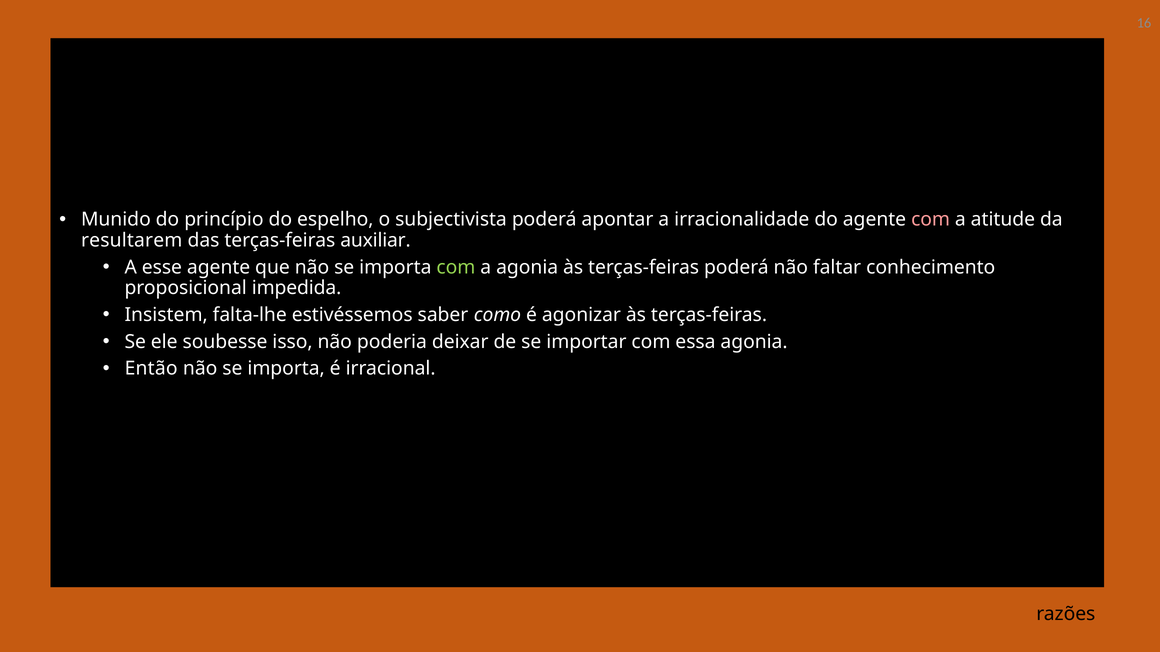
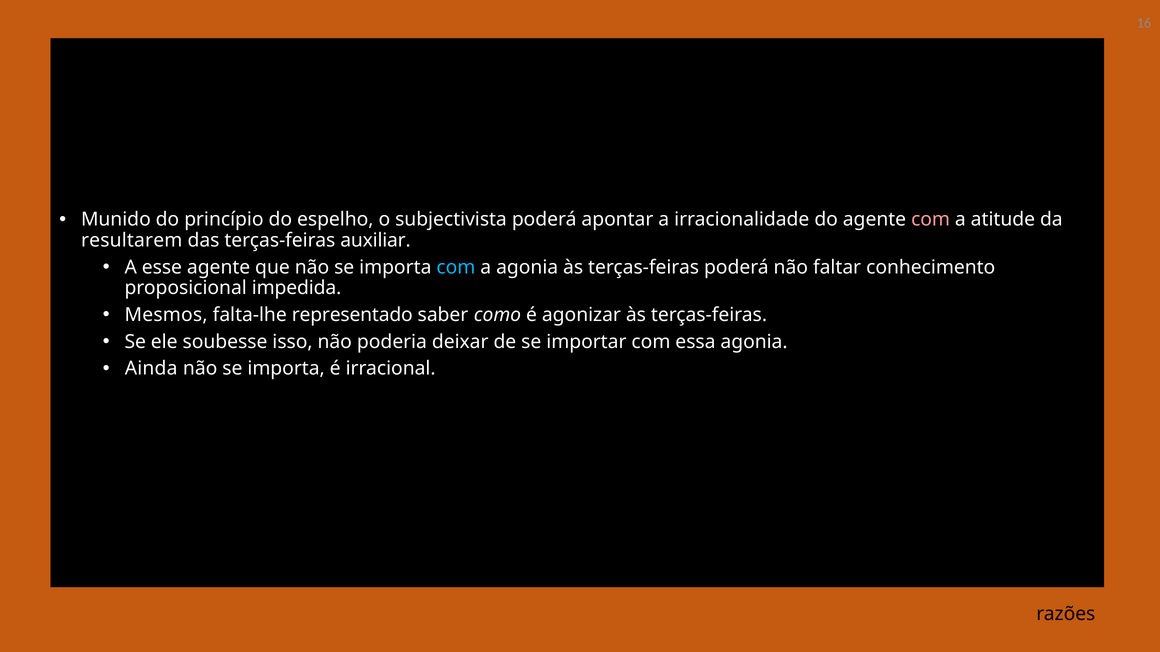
com colour: light green -> light blue (456, 267)
Insistem: Insistem -> Mesmos (166, 315)
estivéssemos: estivéssemos -> representado (352, 315)
Então: Então -> Ainda (151, 369)
